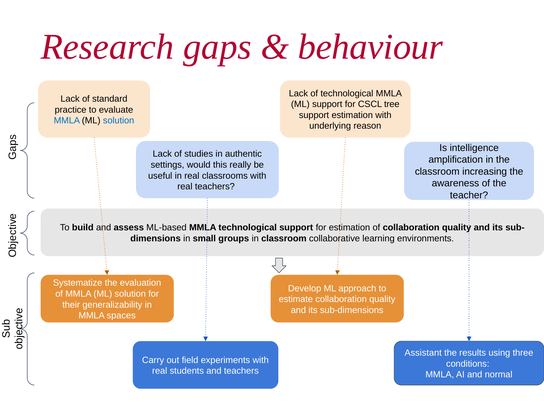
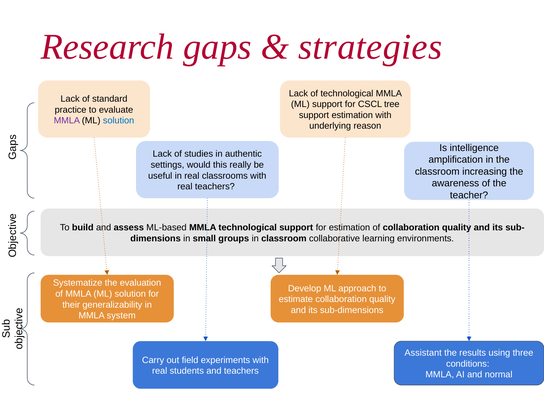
behaviour: behaviour -> strategies (370, 47)
MMLA colour: blue -> purple (67, 121)
spaces: spaces -> system (121, 316)
